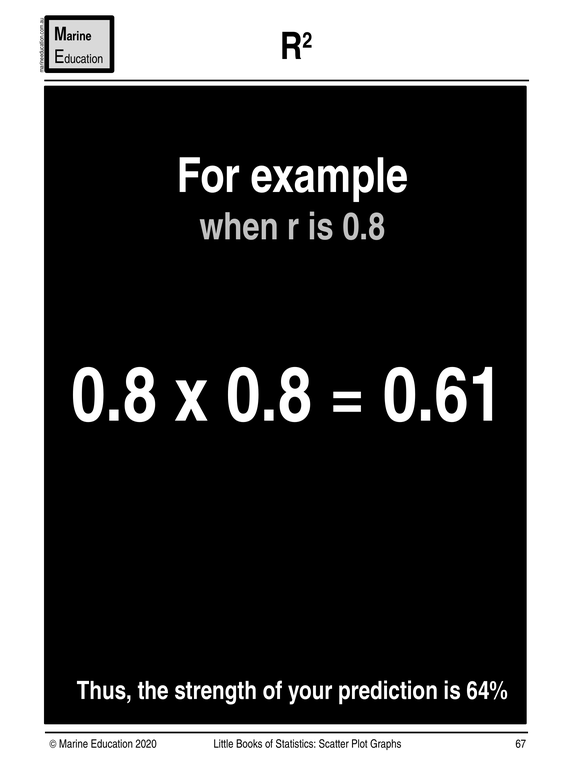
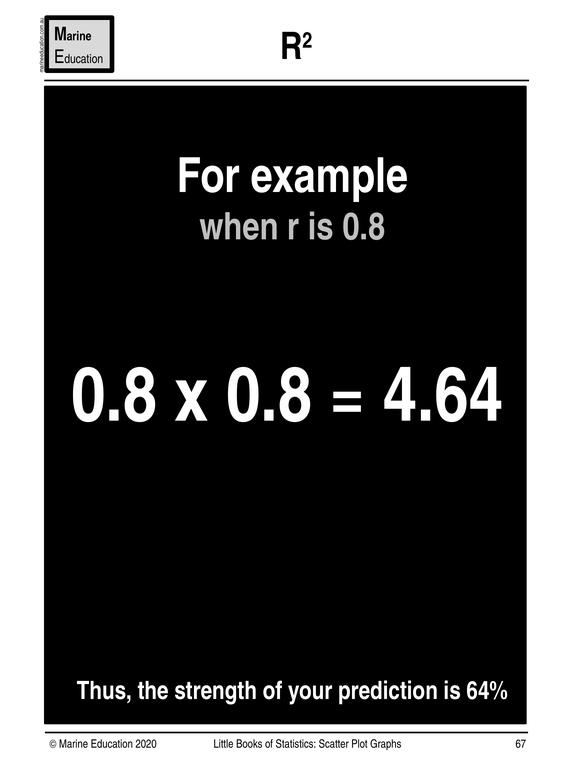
0.61: 0.61 -> 4.64 (443, 395)
